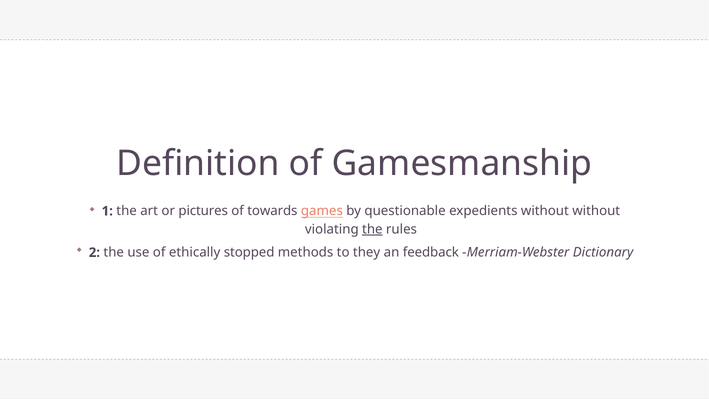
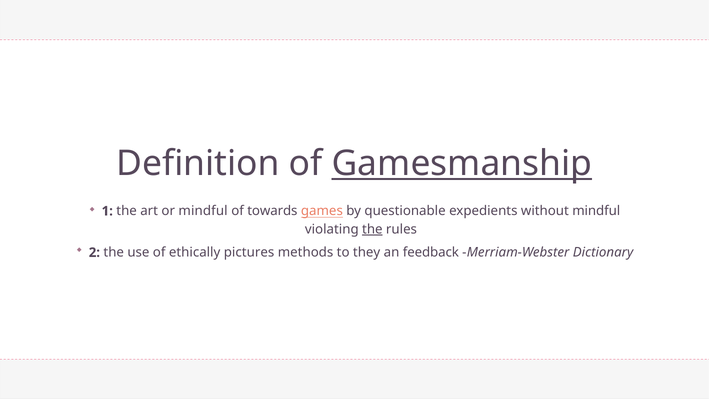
Gamesmanship underline: none -> present (462, 164)
or pictures: pictures -> mindful (203, 211)
without without: without -> mindful (596, 211)
stopped: stopped -> pictures (249, 252)
